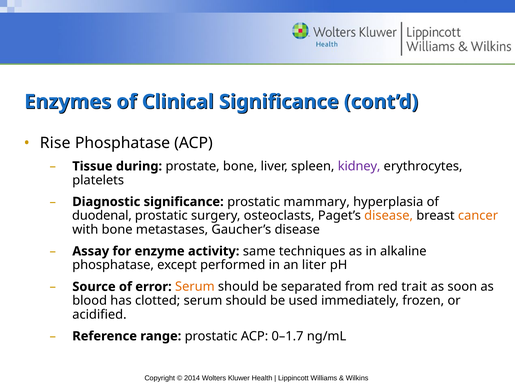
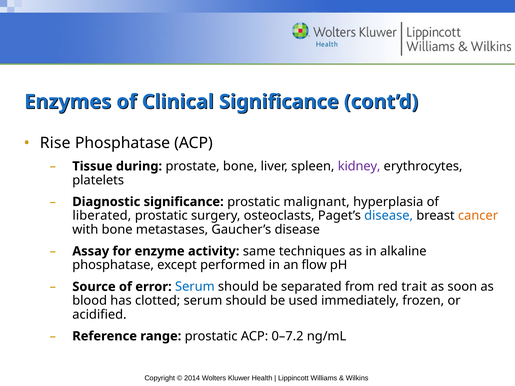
mammary: mammary -> malignant (317, 202)
duodenal: duodenal -> liberated (102, 216)
disease colour: orange -> blue (389, 216)
liter: liter -> flow (314, 265)
Serum colour: orange -> blue (195, 287)
0–1.7: 0–1.7 -> 0–7.2 (288, 336)
